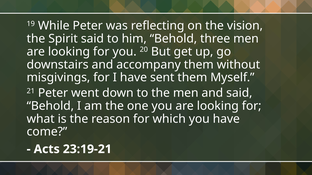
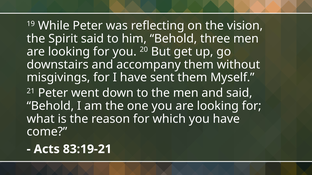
23:19-21: 23:19-21 -> 83:19-21 (87, 150)
